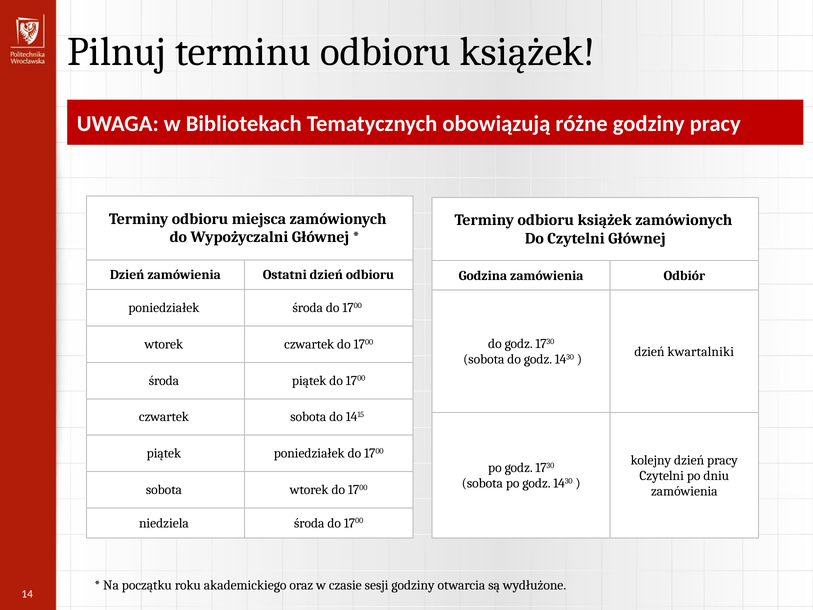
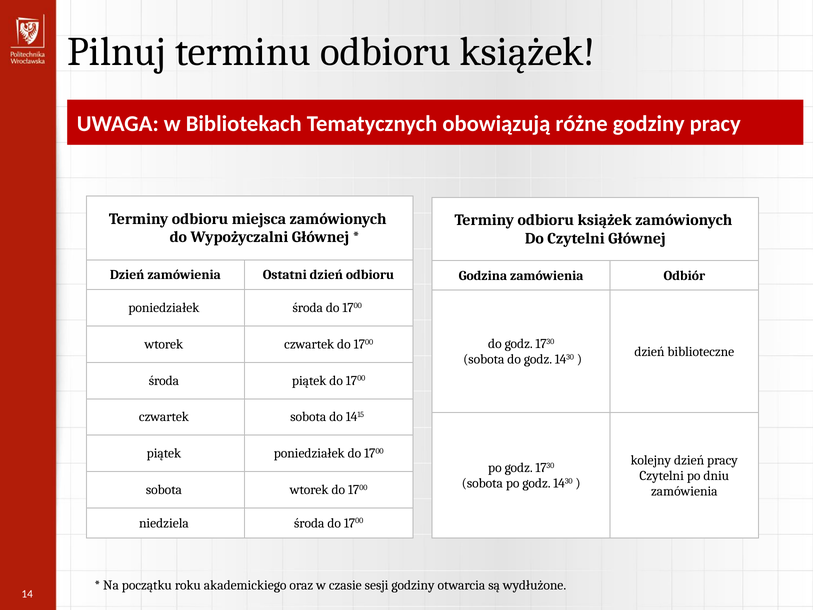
kwartalniki: kwartalniki -> biblioteczne (701, 351)
